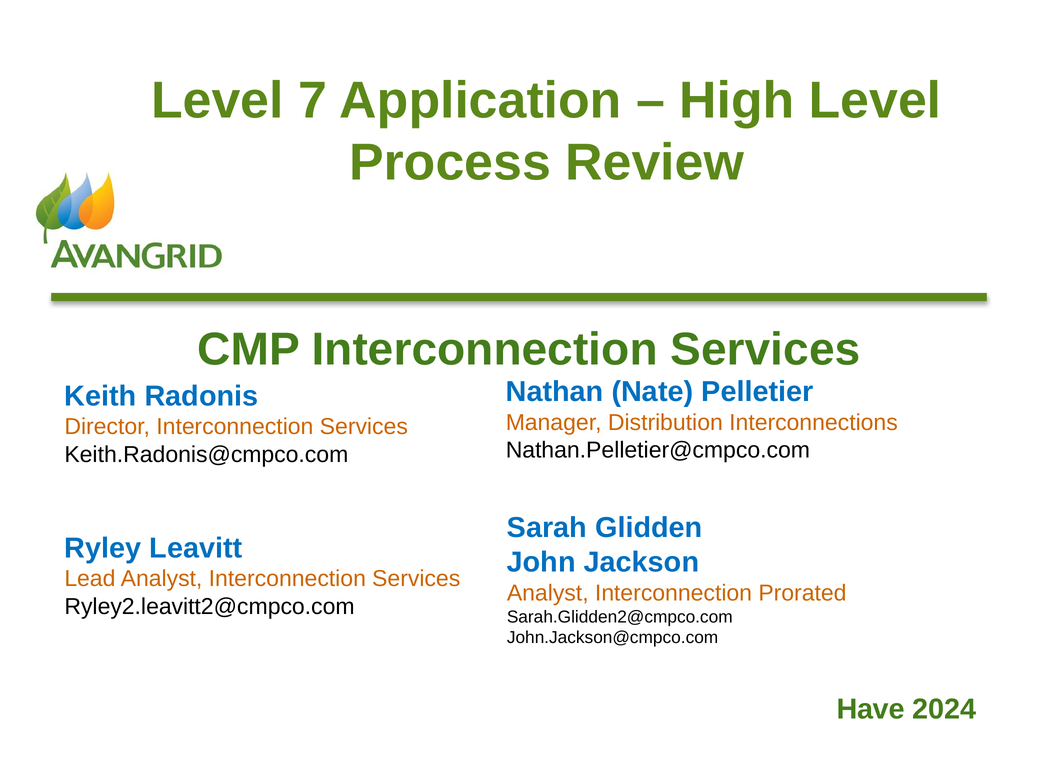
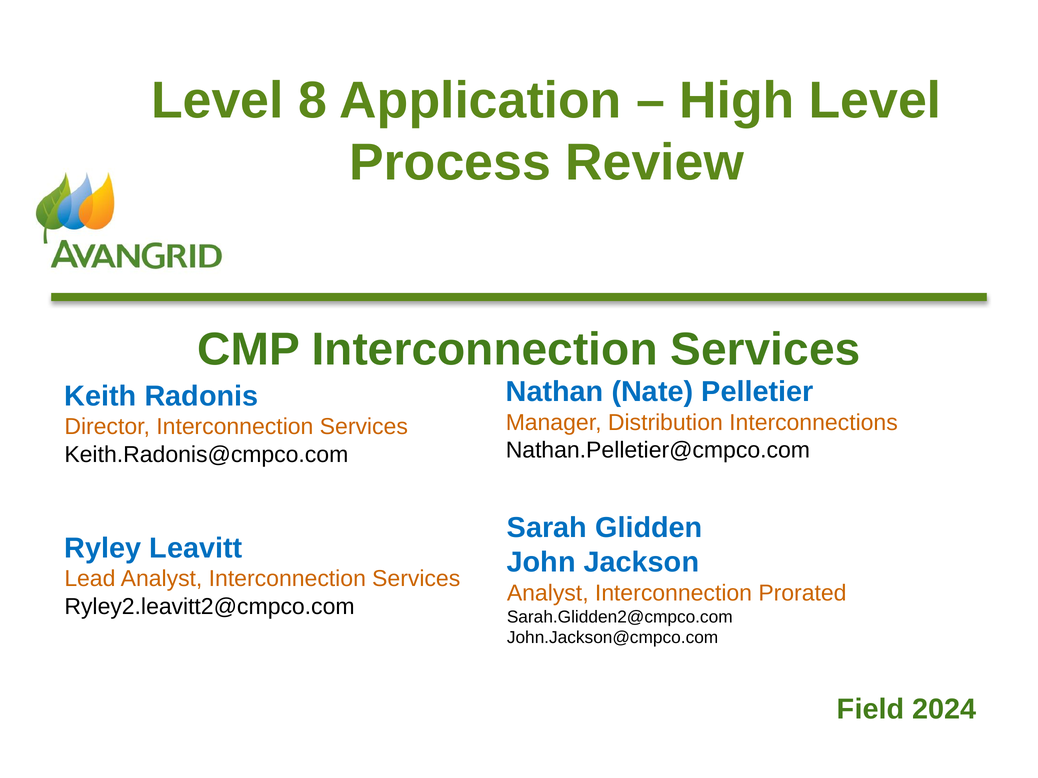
7: 7 -> 8 (313, 101)
Have: Have -> Field (871, 710)
